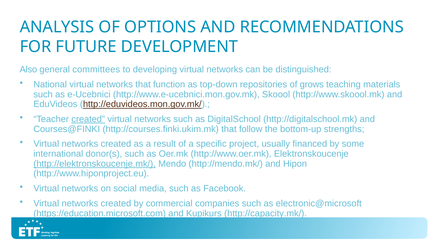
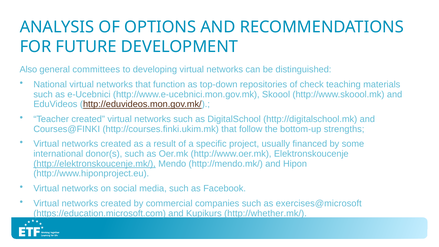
grows: grows -> check (312, 84)
created underline: present -> none (88, 119)
electronic@microsoft: electronic@microsoft -> exercises@microsoft (319, 203)
http://capacity.mk/: http://capacity.mk/ -> http://whether.mk/ (265, 213)
